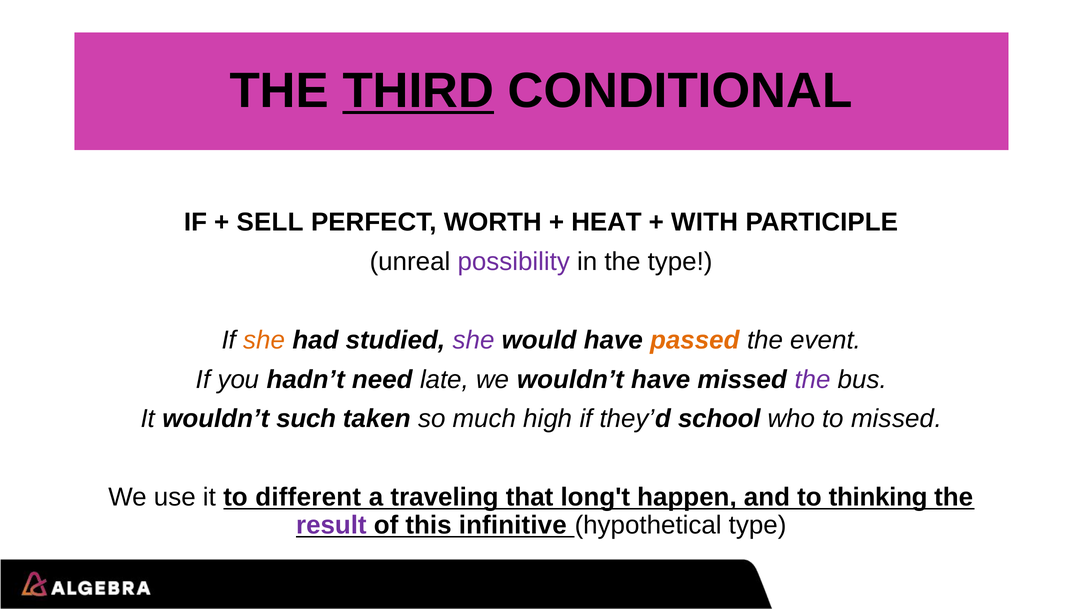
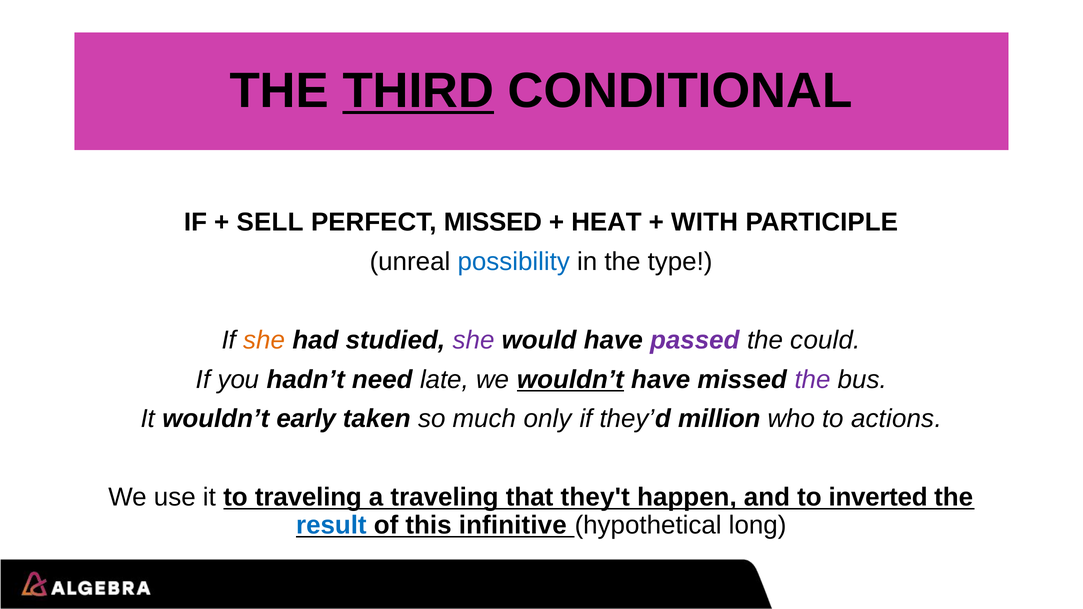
PERFECT WORTH: WORTH -> MISSED (493, 222)
possibility colour: purple -> blue (514, 262)
passed colour: orange -> purple (695, 340)
event: event -> could (825, 340)
wouldn’t underline: none -> present (570, 380)
such: such -> early (306, 419)
high: high -> only (548, 419)
school: school -> million (719, 419)
to missed: missed -> actions (896, 419)
to different: different -> traveling (308, 498)
long't: long't -> they't (595, 498)
thinking: thinking -> inverted (878, 498)
result colour: purple -> blue (331, 526)
hypothetical type: type -> long (758, 526)
